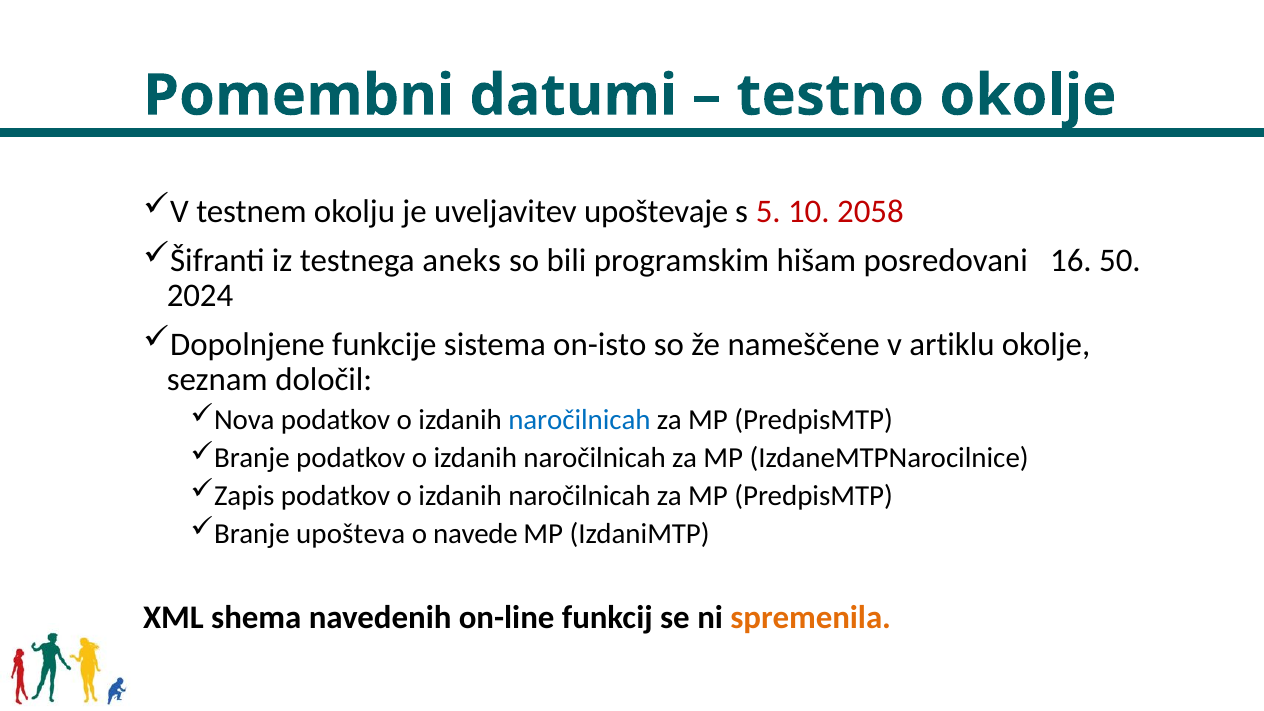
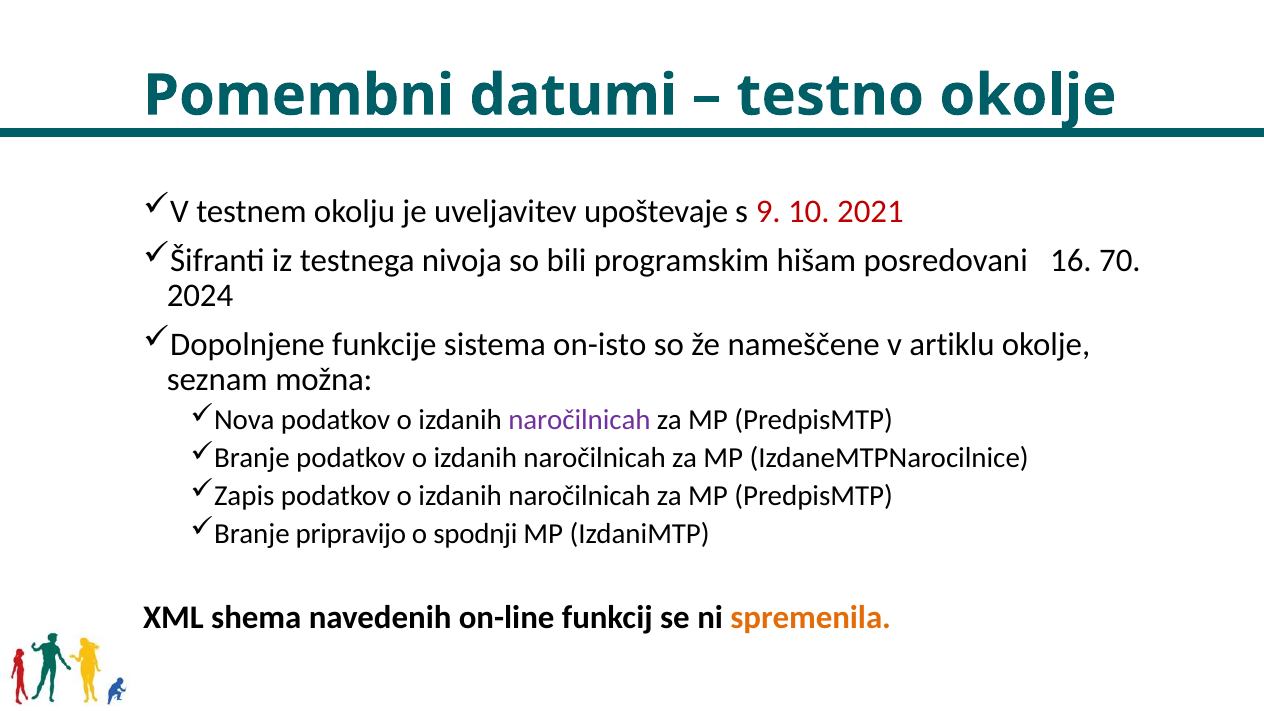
5: 5 -> 9 (768, 212)
2058: 2058 -> 2021 (870, 212)
aneks: aneks -> nivoja (462, 260)
50: 50 -> 70 (1120, 260)
določil: določil -> možna (324, 380)
naročilnicah colour: blue -> purple (579, 420)
upošteva: upošteva -> pripravijo (351, 534)
navede: navede -> spodnji (475, 534)
